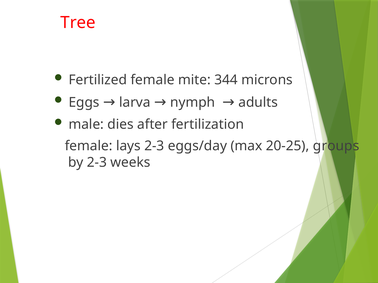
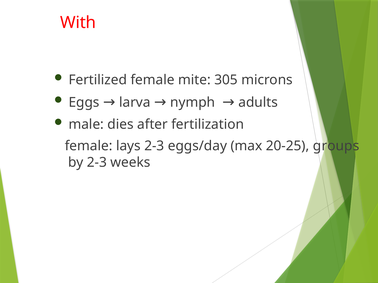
Tree: Tree -> With (78, 23)
344: 344 -> 305 (226, 80)
